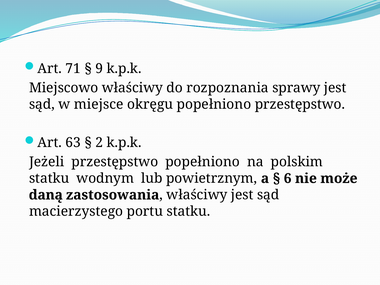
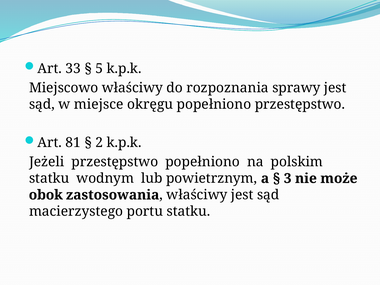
71: 71 -> 33 (73, 68)
9: 9 -> 5 (99, 68)
63: 63 -> 81 (73, 143)
6: 6 -> 3 (288, 178)
daną: daną -> obok (46, 195)
